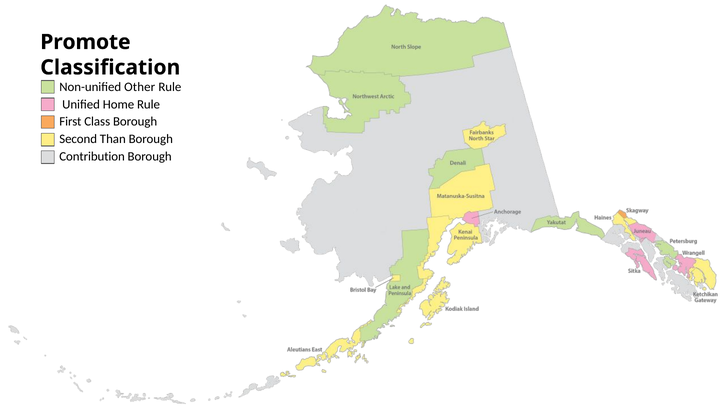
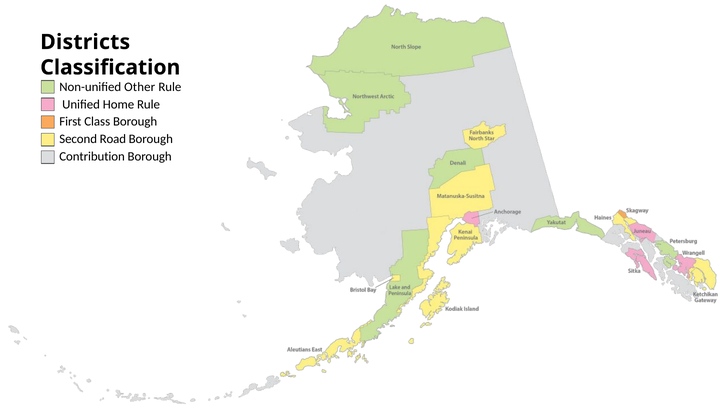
Promote: Promote -> Districts (85, 42)
Than: Than -> Road (113, 139)
